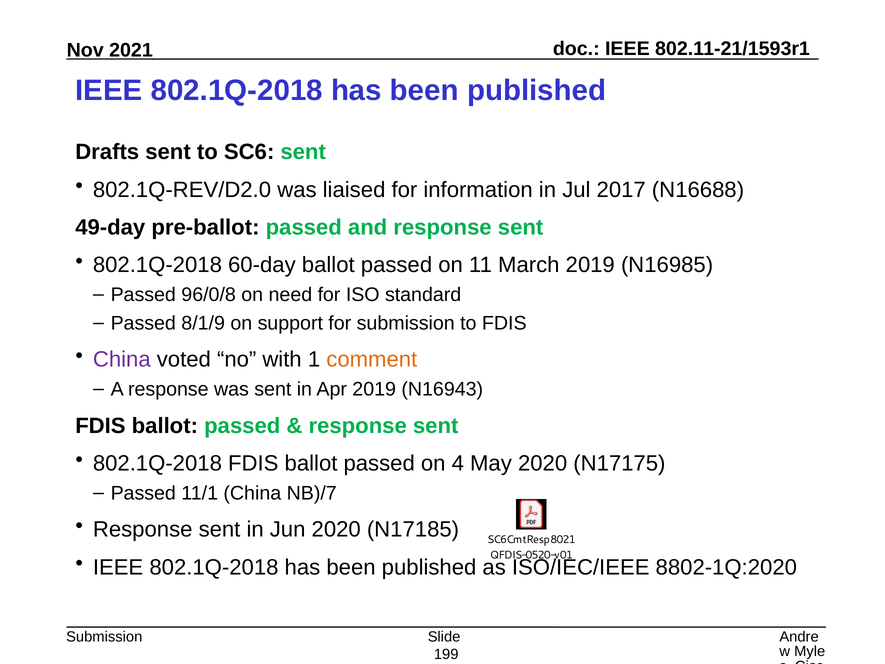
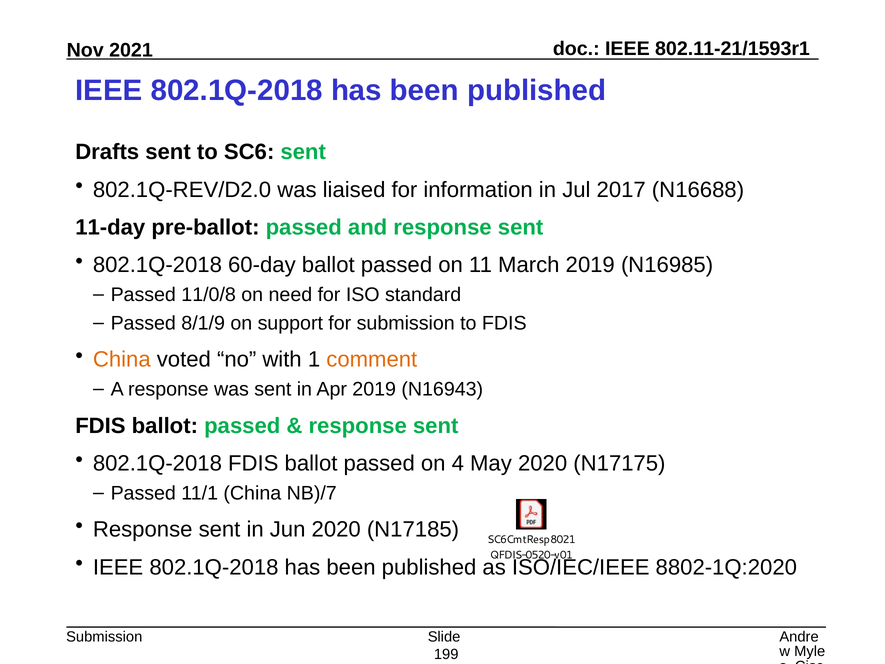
49-day: 49-day -> 11-day (110, 227)
96/0/8: 96/0/8 -> 11/0/8 (209, 295)
China colour: purple -> orange (122, 360)
